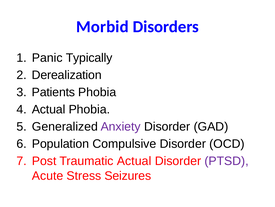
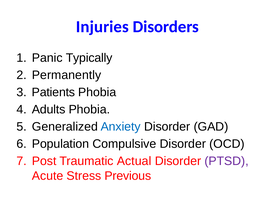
Morbid: Morbid -> Injuries (102, 27)
Derealization: Derealization -> Permanently (67, 75)
Actual: Actual -> Adults (49, 109)
Anxiety colour: purple -> blue (121, 126)
Seizures: Seizures -> Previous (128, 175)
